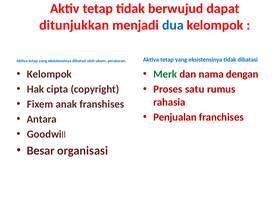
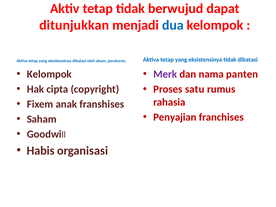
Merk colour: green -> purple (165, 74)
dengan: dengan -> panten (242, 74)
Penjualan: Penjualan -> Penyajian (175, 117)
Antara: Antara -> Saham (42, 119)
Besar: Besar -> Habis (41, 151)
